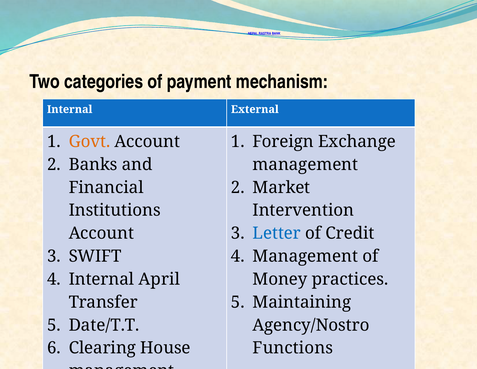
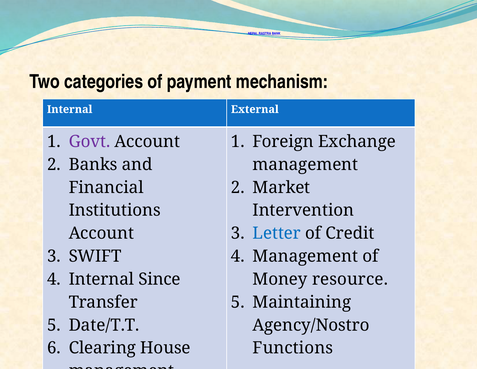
Govt colour: orange -> purple (90, 141)
April: April -> Since (159, 279)
practices: practices -> resource (350, 279)
